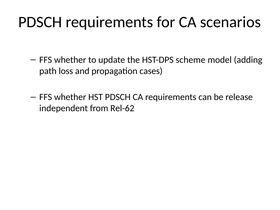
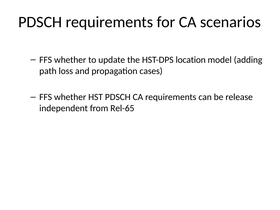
scheme: scheme -> location (191, 60)
Rel-62: Rel-62 -> Rel-65 (122, 108)
